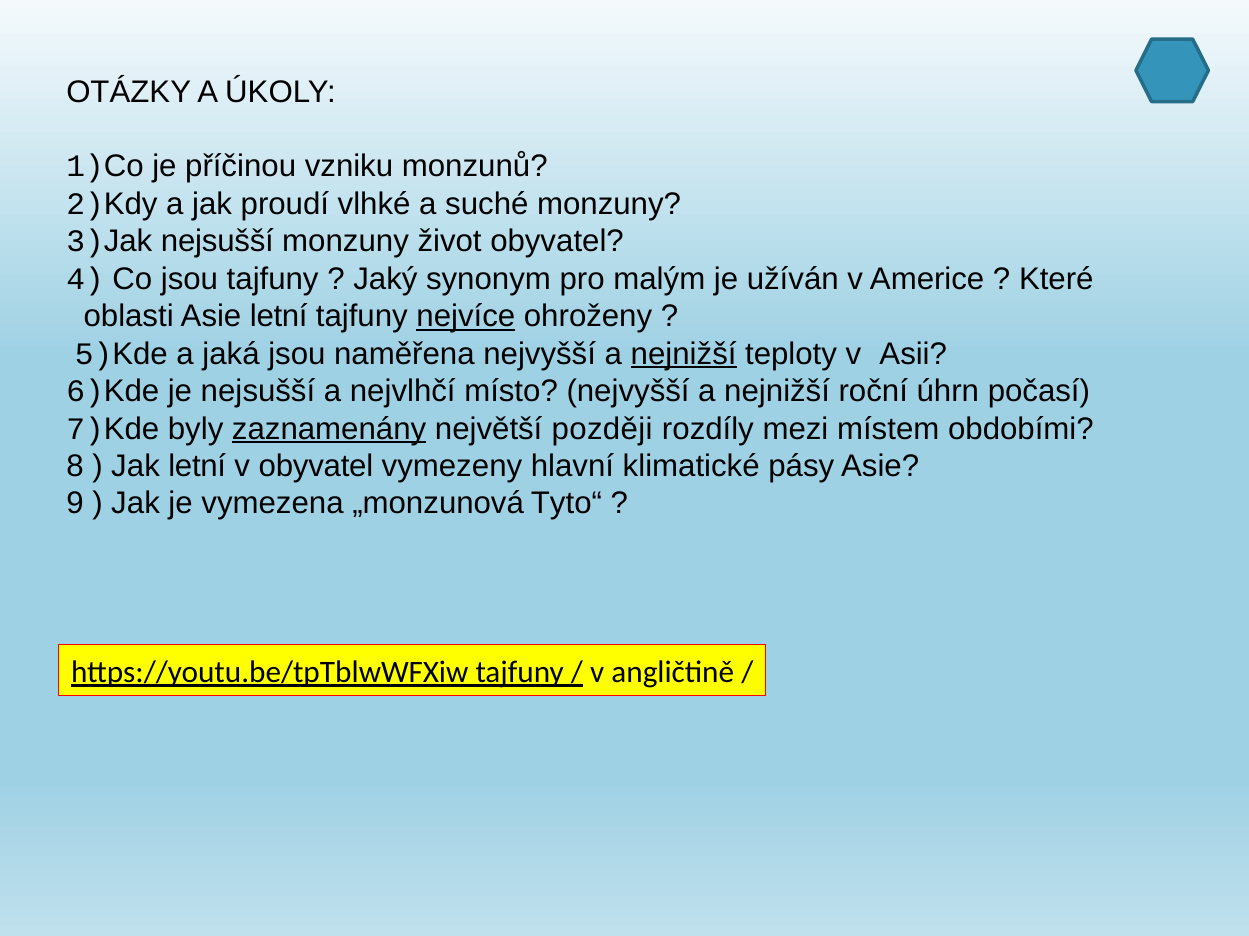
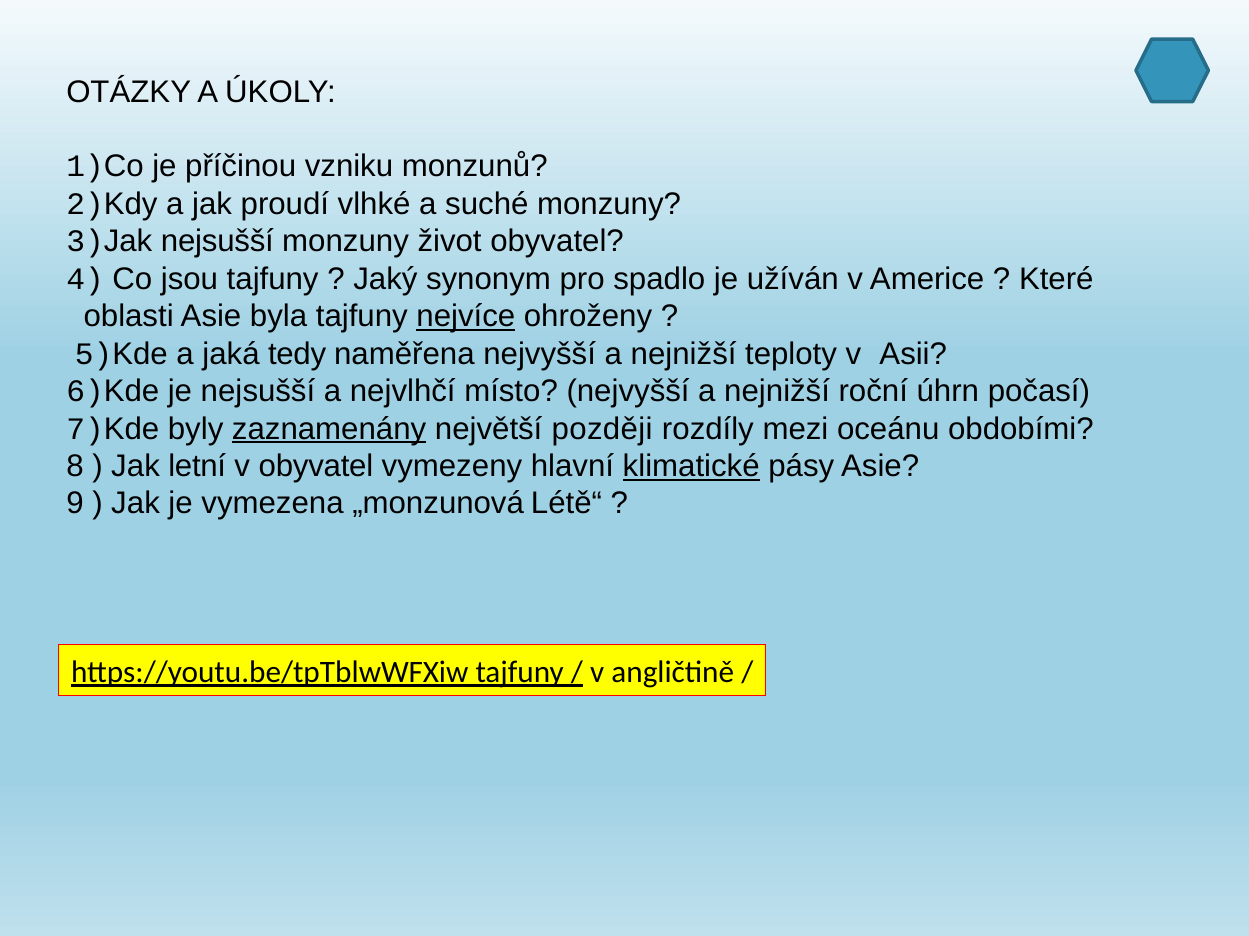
malým: malým -> spadlo (659, 279)
Asie letní: letní -> byla (279, 317)
jaká jsou: jsou -> tedy (297, 354)
nejnižší underline: present -> none (684, 354)
místem: místem -> oceánu (888, 429)
klimatické underline: none -> present (691, 467)
Tyto“: Tyto“ -> Létě“ (566, 504)
